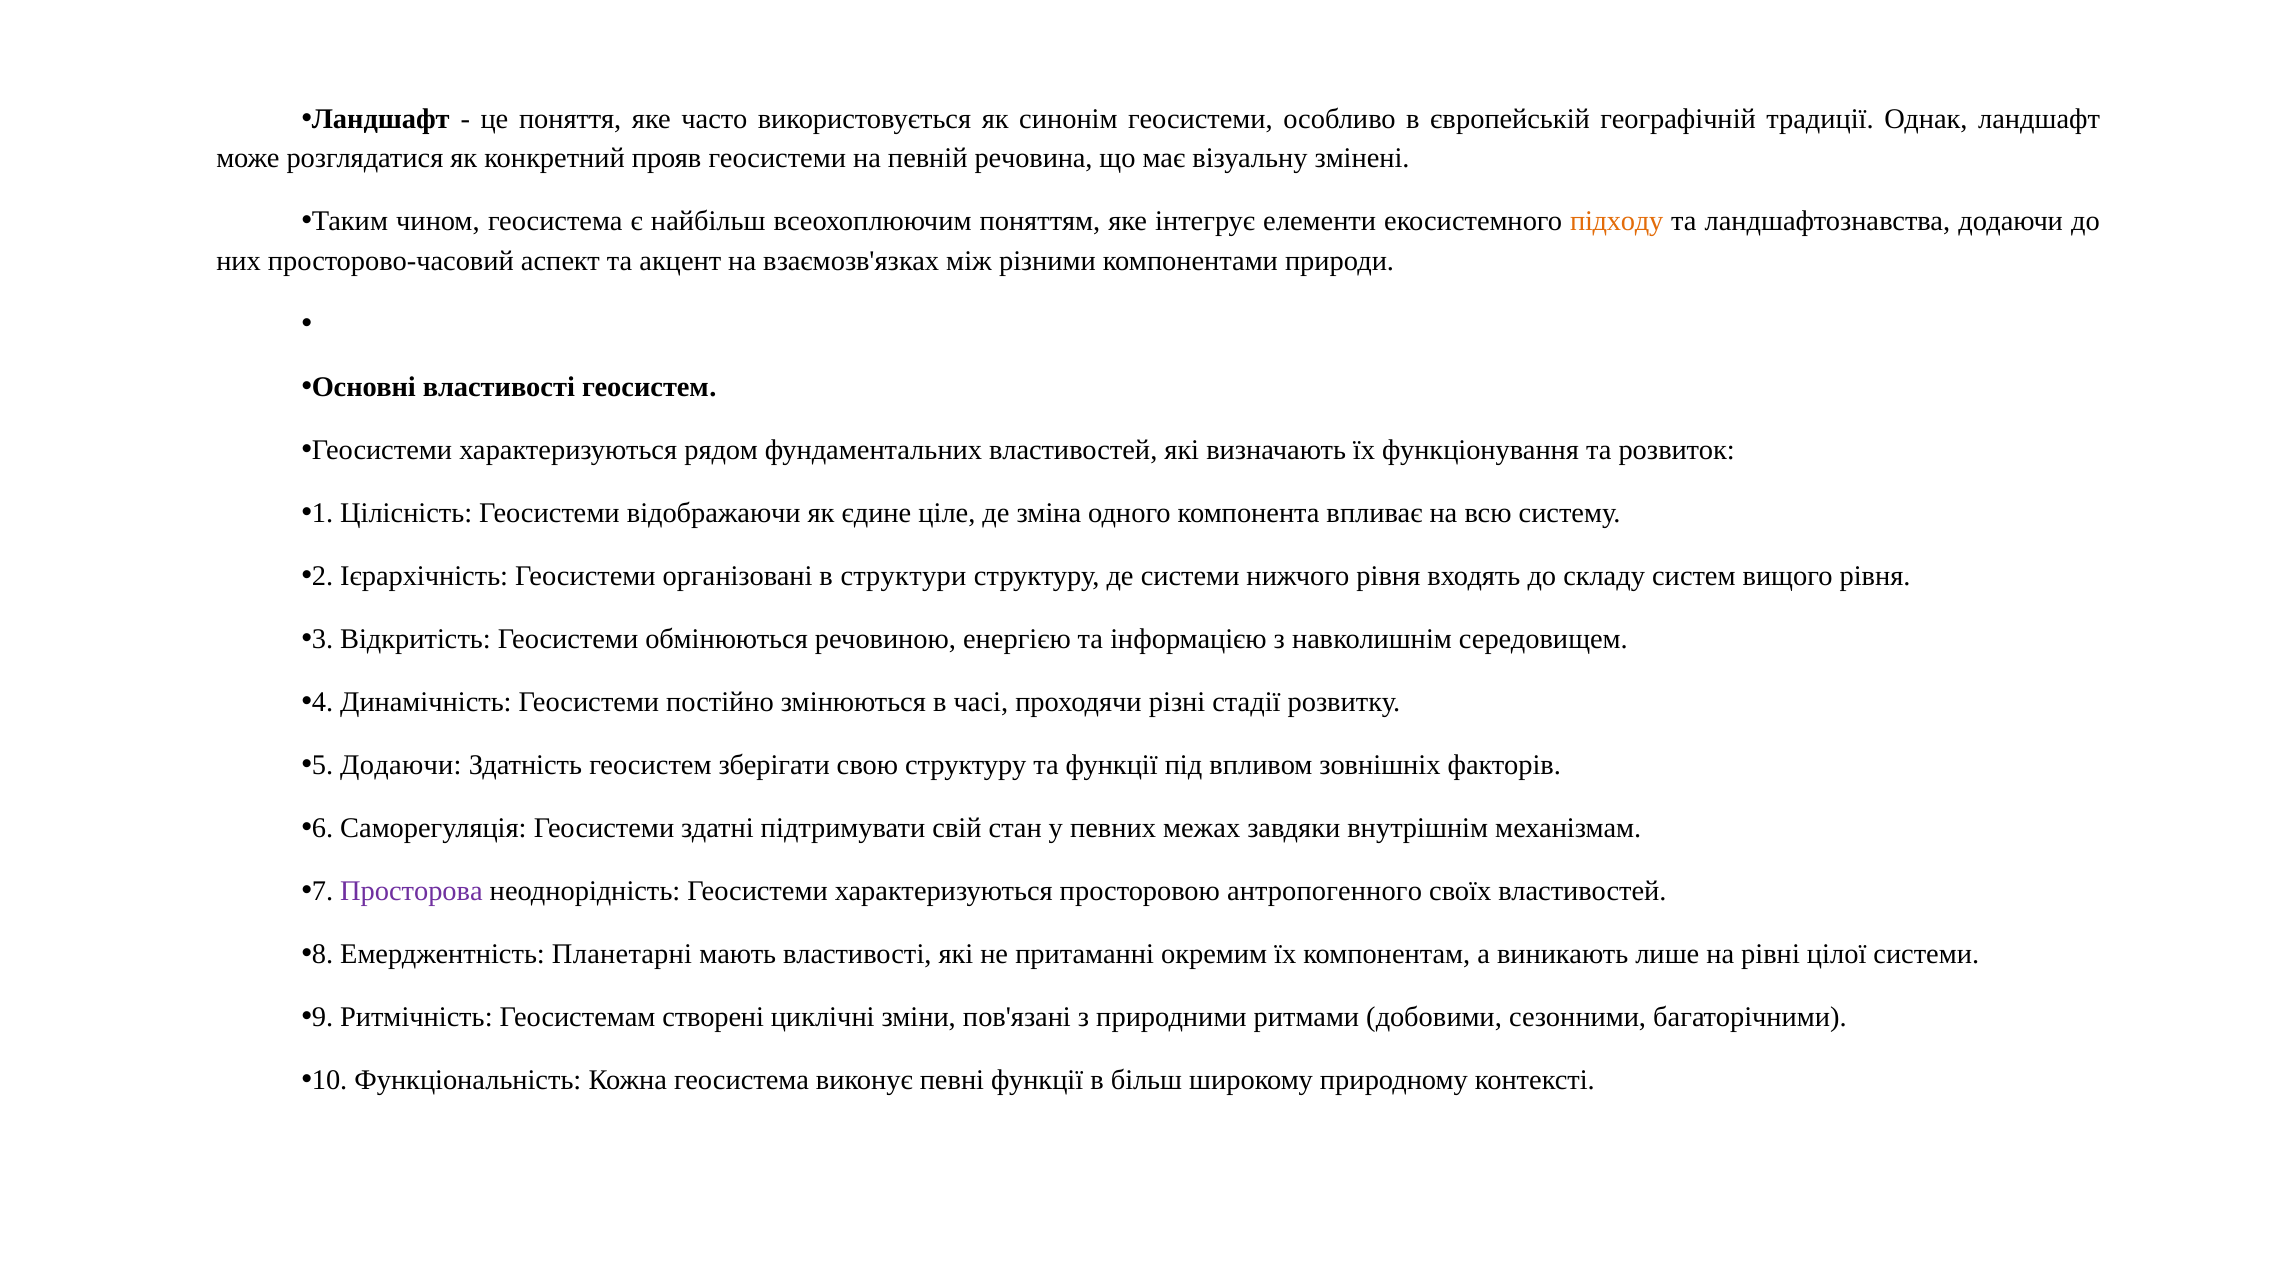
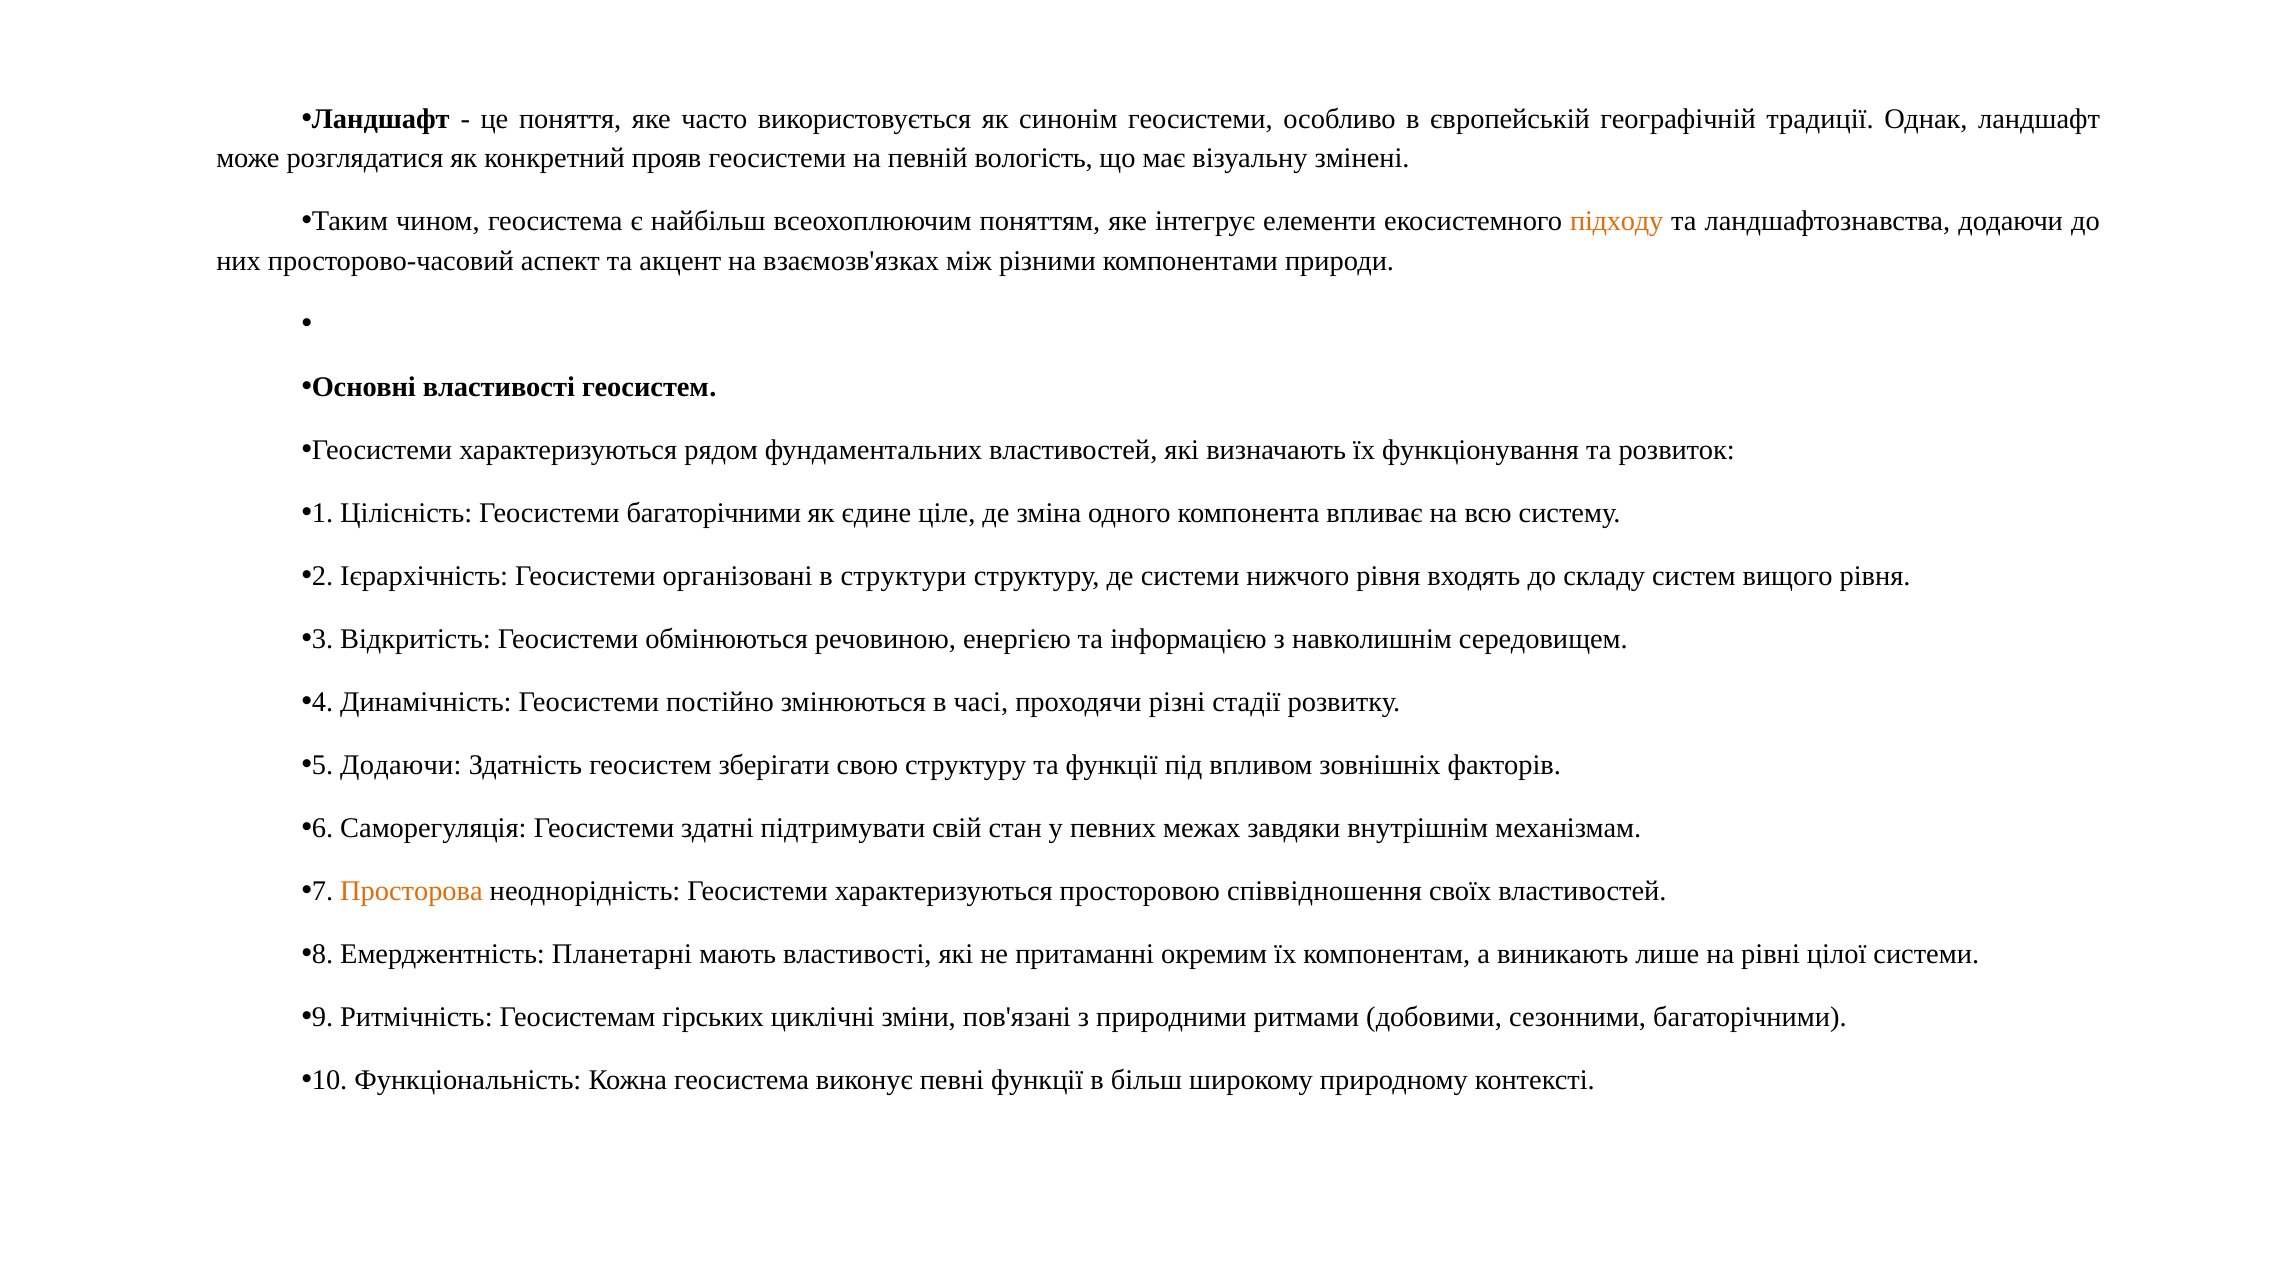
речовина: речовина -> вологість (1034, 158)
Геосистеми відображаючи: відображаючи -> багаторічними (714, 513)
Просторова colour: purple -> orange (411, 891)
антропогенного: антропогенного -> співвідношення (1325, 891)
створені: створені -> гірських (713, 1017)
